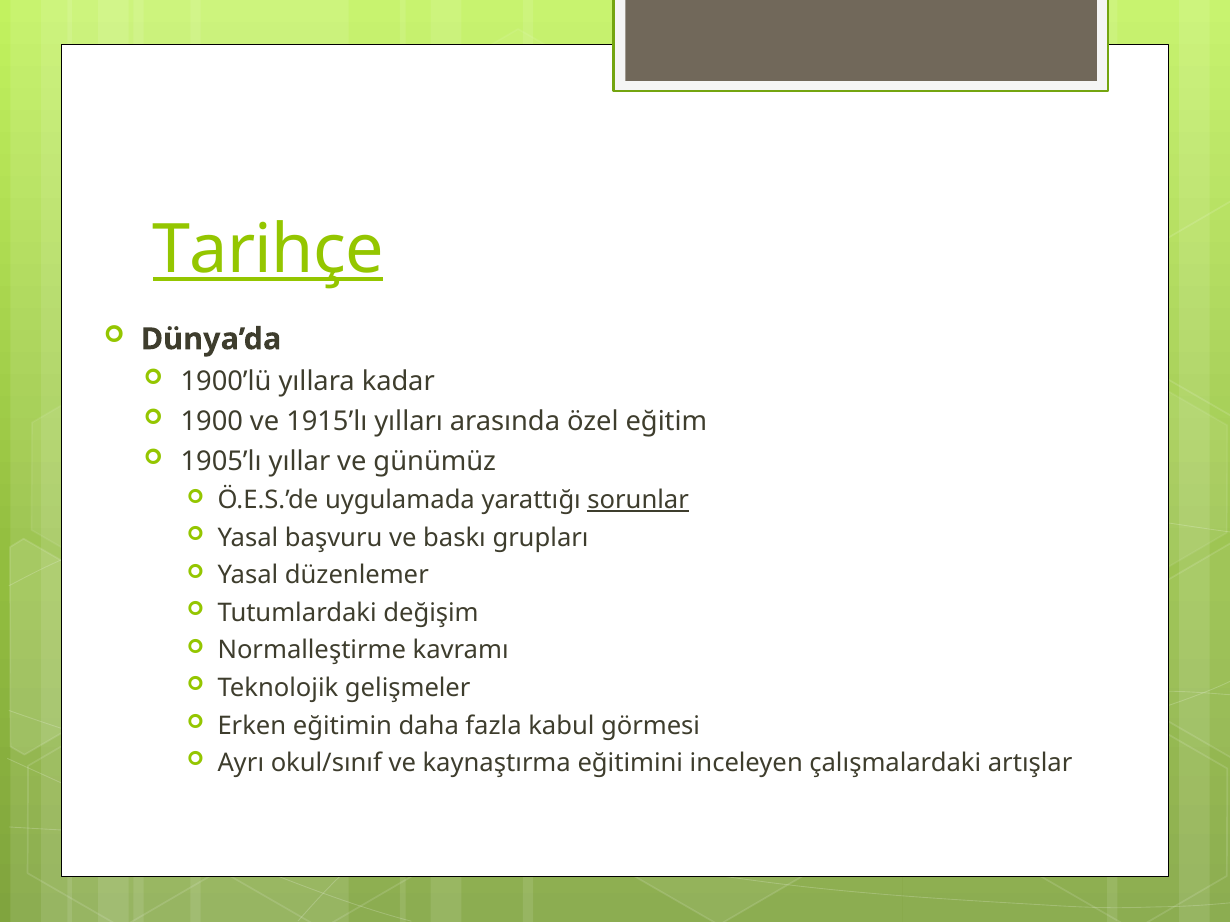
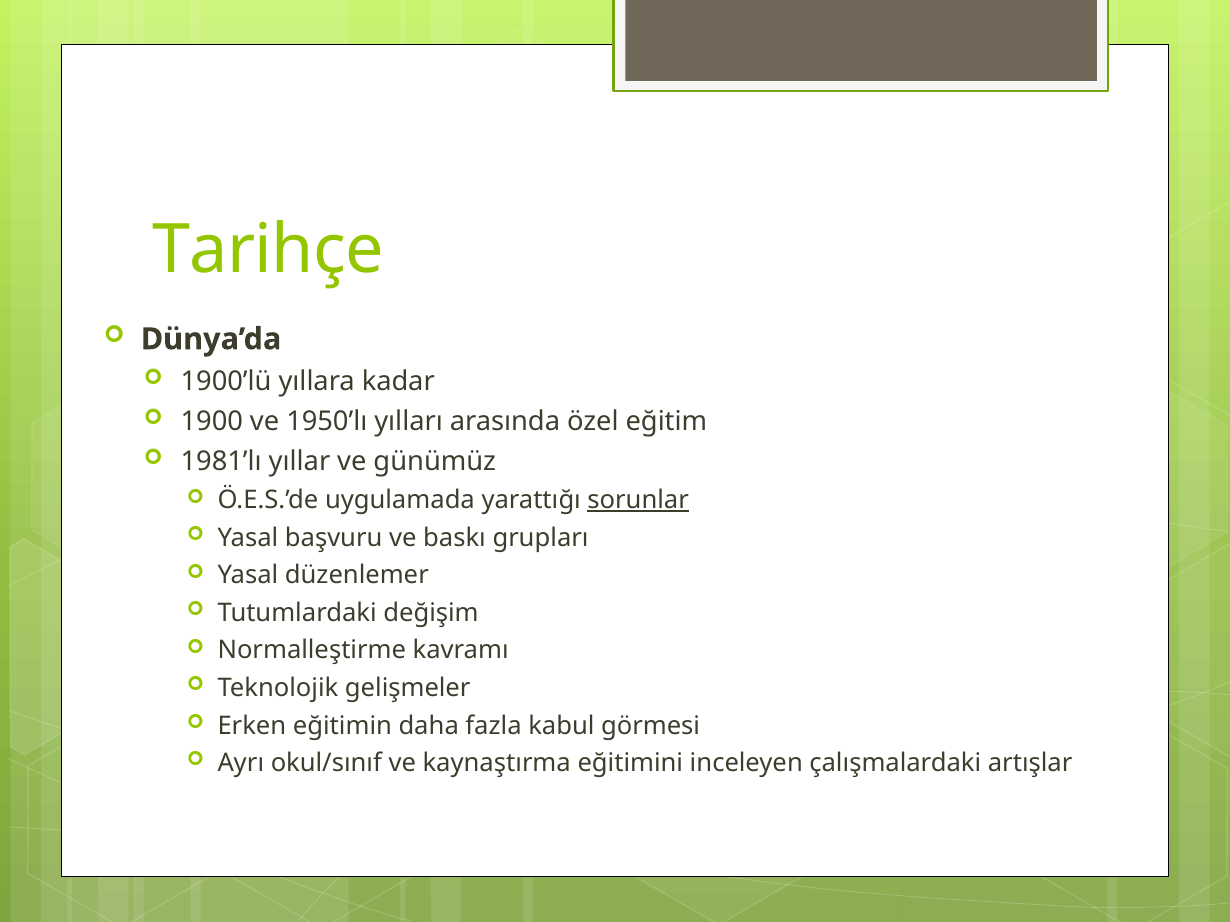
Tarihçe underline: present -> none (268, 250)
1915’lı: 1915’lı -> 1950’lı (327, 422)
1905’lı: 1905’lı -> 1981’lı (221, 462)
